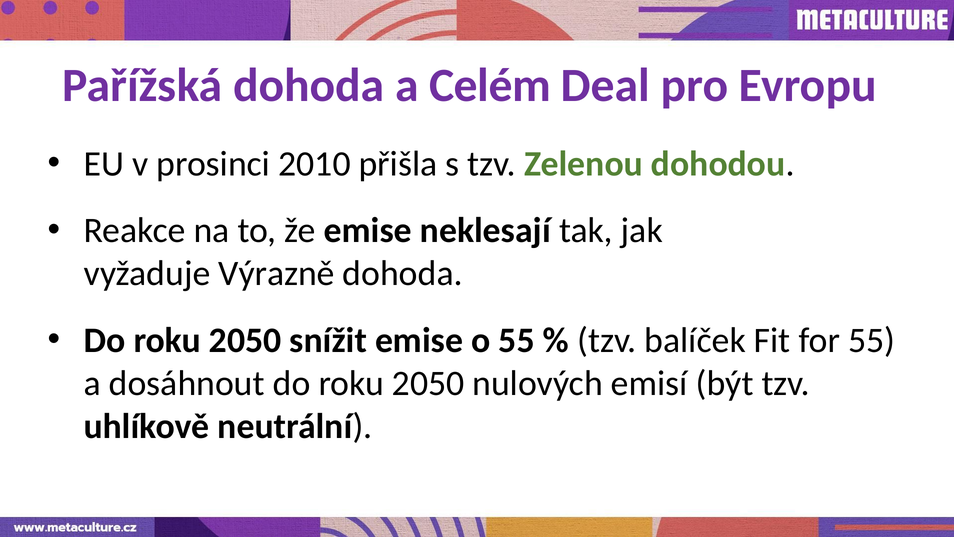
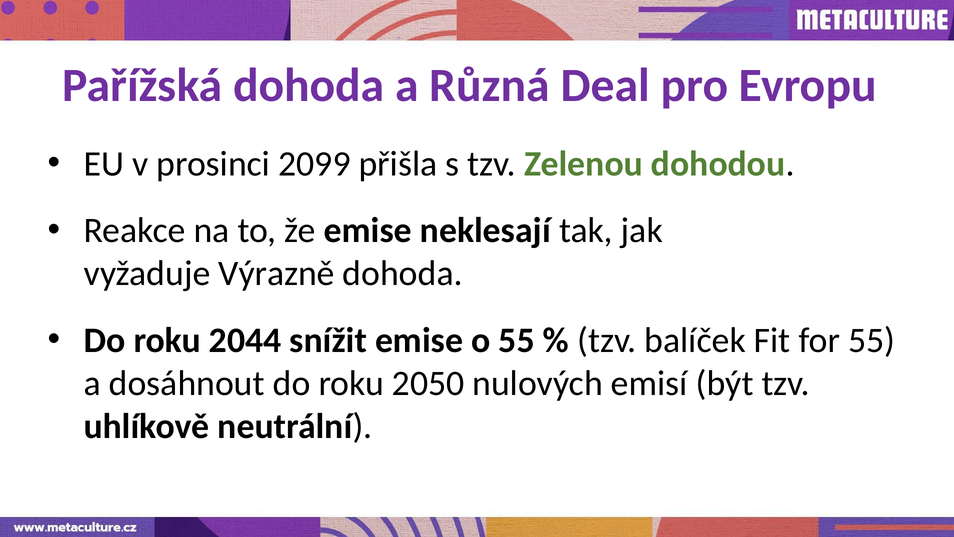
Celém: Celém -> Různá (490, 86)
2010: 2010 -> 2099 (314, 164)
2050: 2050 -> 2044 (245, 340)
